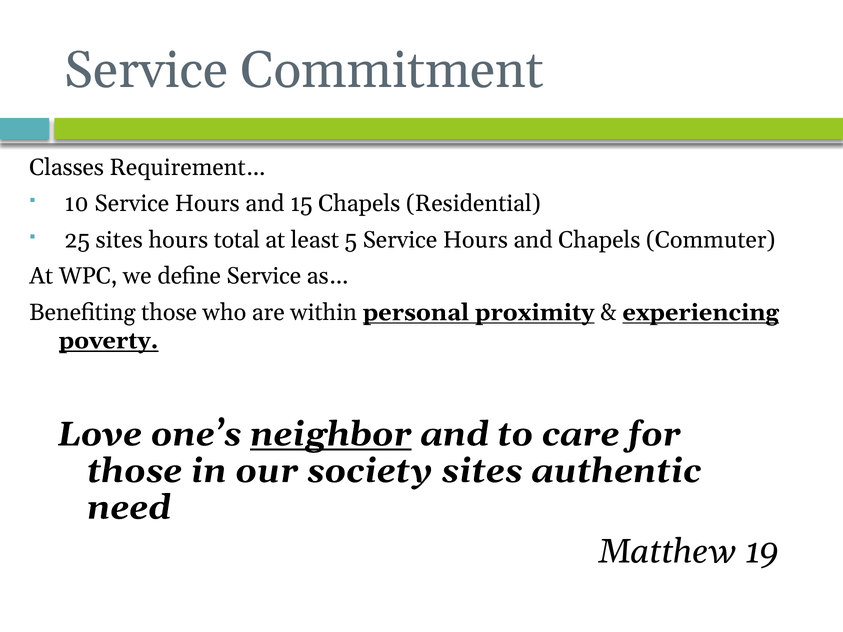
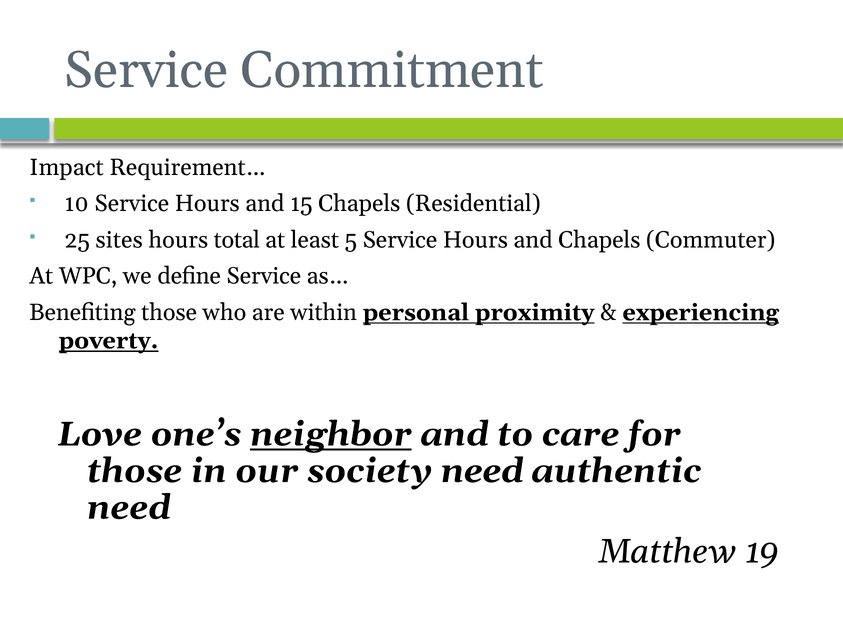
Classes: Classes -> Impact (67, 167)
society sites: sites -> need (482, 471)
